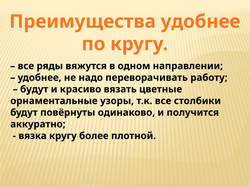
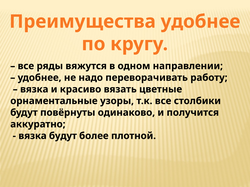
будут: будут -> вязка (34, 89)
вязка кругу: кругу -> будут (63, 136)
